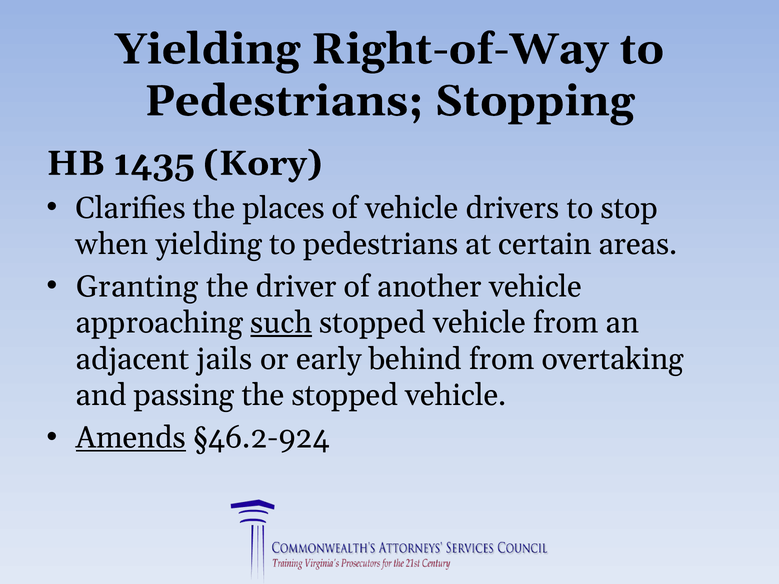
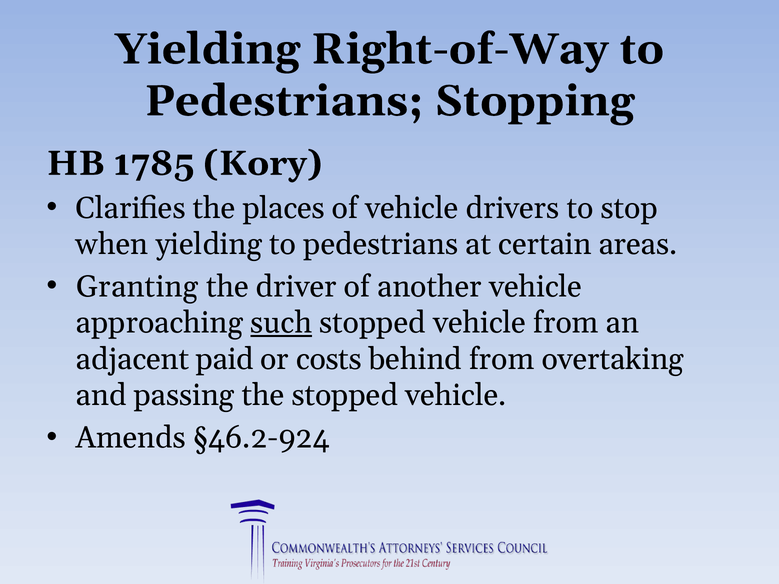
1435: 1435 -> 1785 (154, 163)
jails: jails -> paid (225, 359)
early: early -> costs (329, 359)
Amends underline: present -> none (131, 438)
